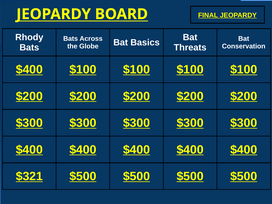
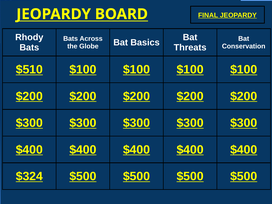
$400: $400 -> $510 (29, 70)
$321: $321 -> $324 (29, 176)
